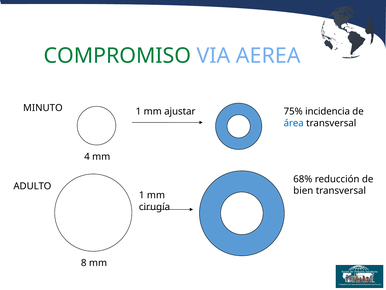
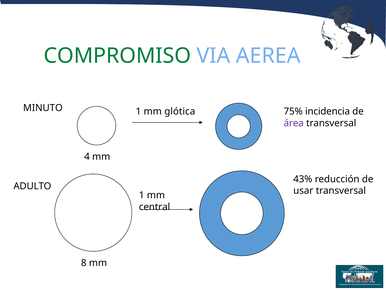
ajustar: ajustar -> glótica (180, 111)
área colour: blue -> purple (294, 123)
68%: 68% -> 43% (303, 179)
bien: bien -> usar (303, 190)
cirugía: cirugía -> central (155, 207)
